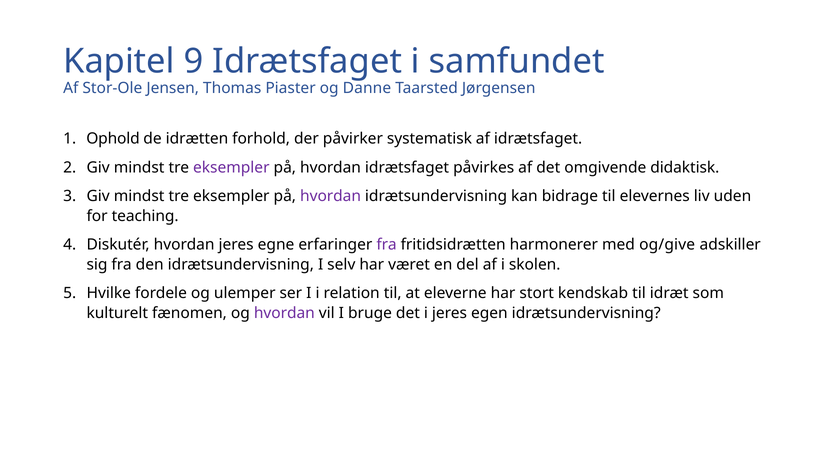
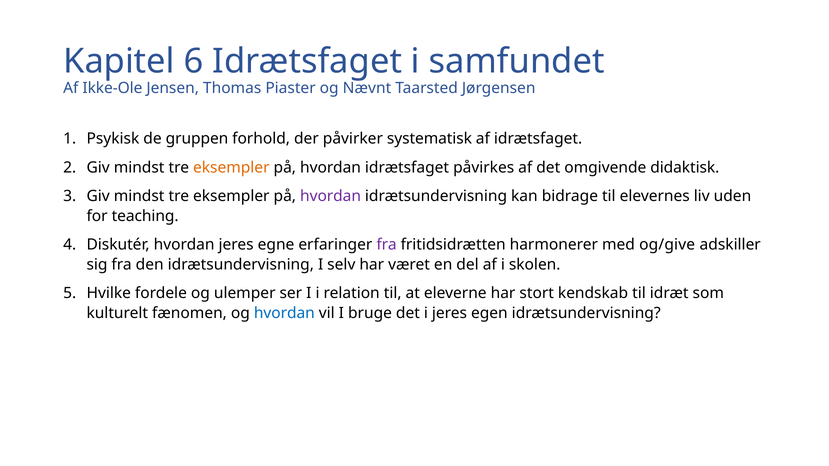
9: 9 -> 6 (194, 61)
Stor-Ole: Stor-Ole -> Ikke-Ole (112, 88)
Danne: Danne -> Nævnt (367, 88)
Ophold: Ophold -> Psykisk (113, 139)
idrætten: idrætten -> gruppen (197, 139)
eksempler colour: purple -> orange (231, 168)
hvordan colour: purple -> blue (284, 313)
